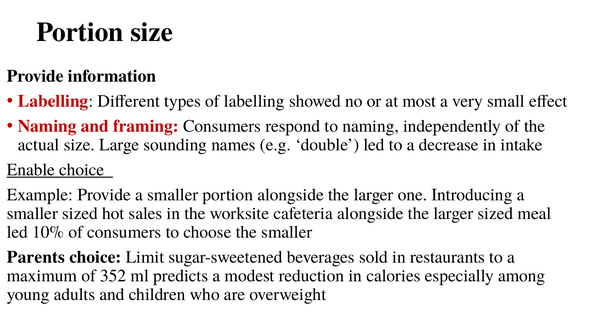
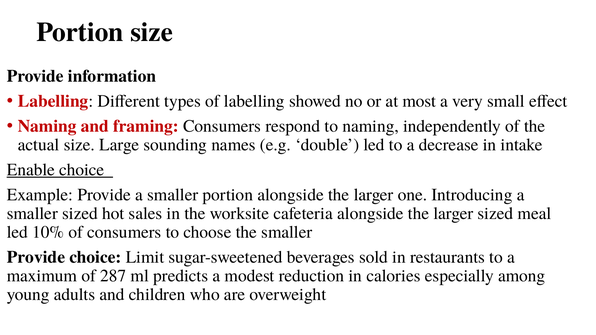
Parents: Parents -> Provide (36, 257)
352: 352 -> 287 (113, 276)
